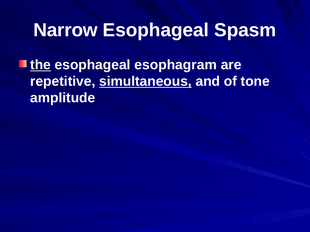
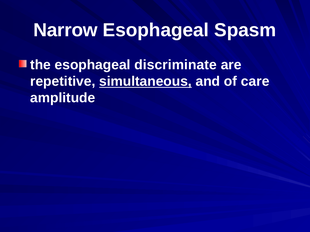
the underline: present -> none (41, 65)
esophagram: esophagram -> discriminate (176, 65)
tone: tone -> care (255, 82)
